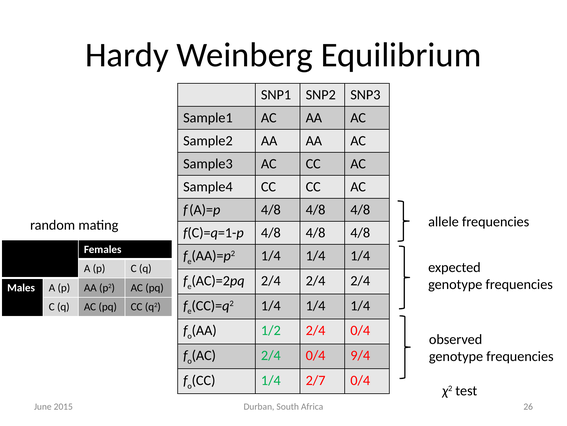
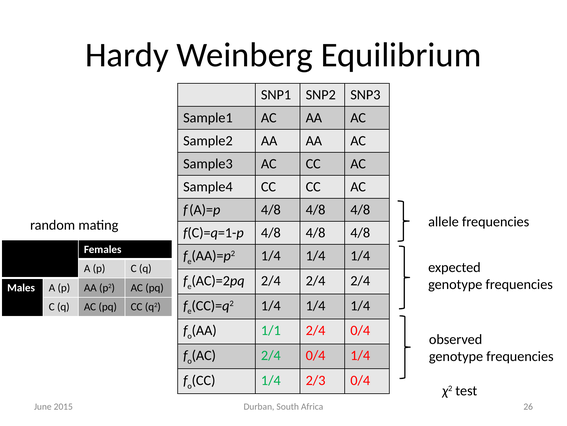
1/2: 1/2 -> 1/1 (271, 330)
0/4 9/4: 9/4 -> 1/4 (360, 355)
2/7: 2/7 -> 2/3 (316, 380)
